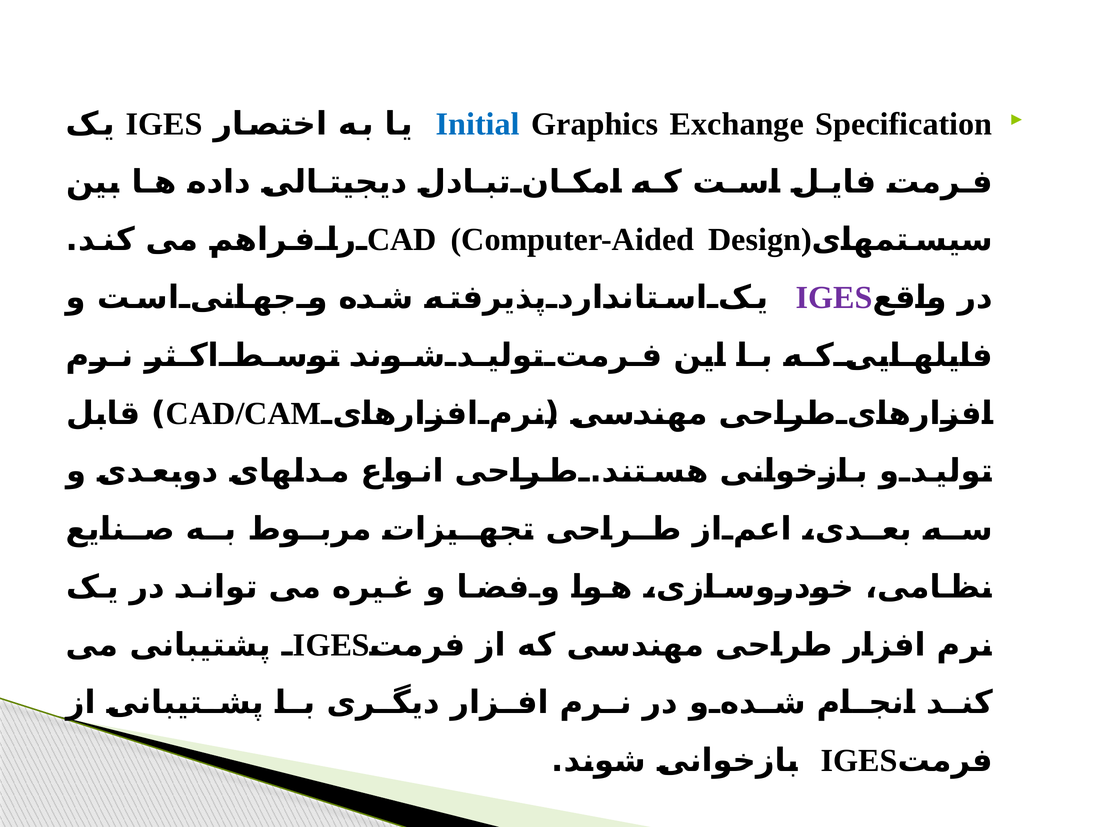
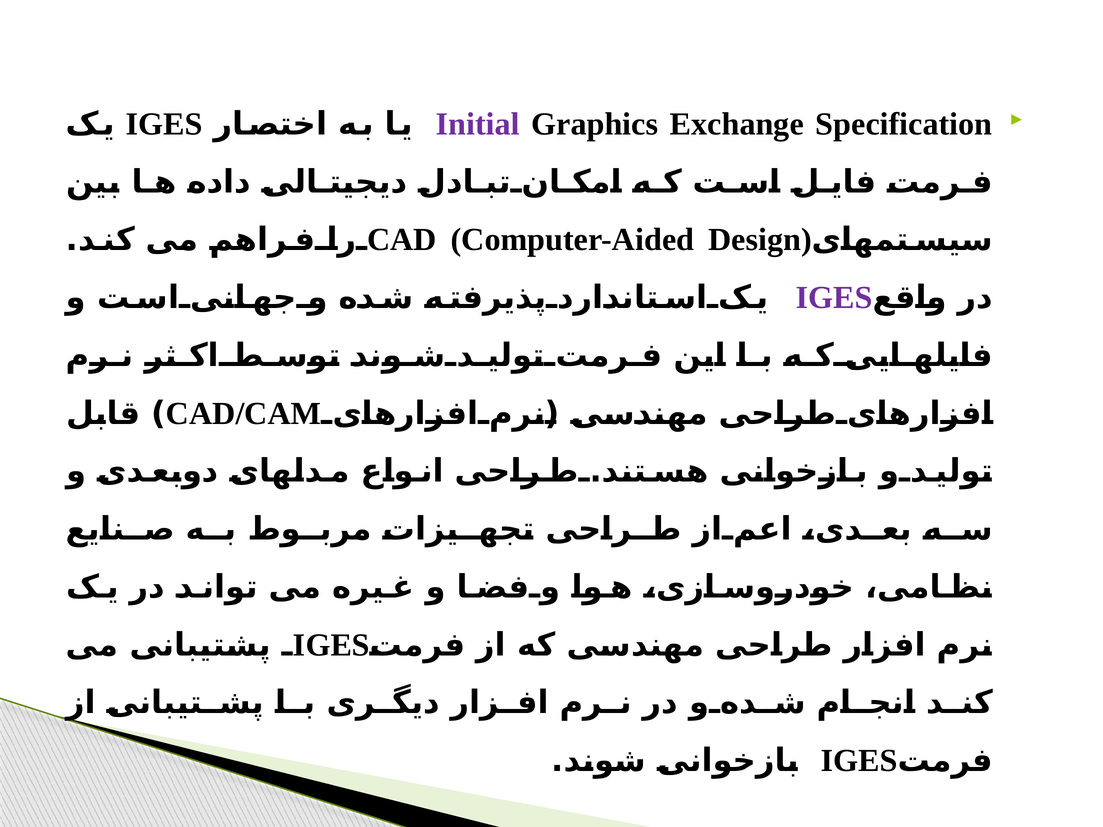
Initial colour: blue -> purple (478, 124)
